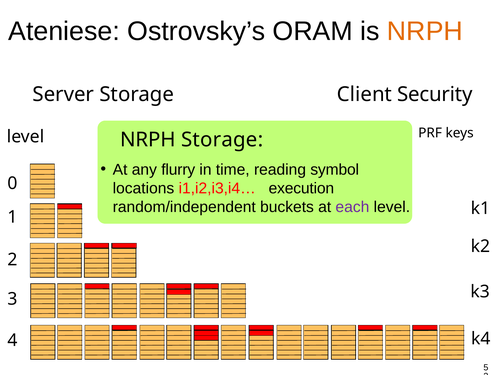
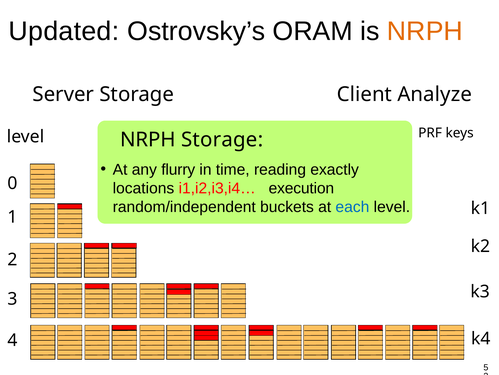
Ateniese: Ateniese -> Updated (64, 31)
Security: Security -> Analyze (435, 94)
symbol: symbol -> exactly (335, 169)
each colour: purple -> blue (352, 207)
